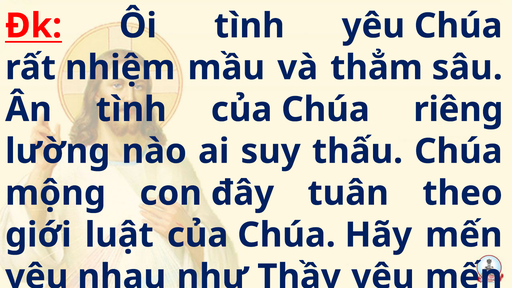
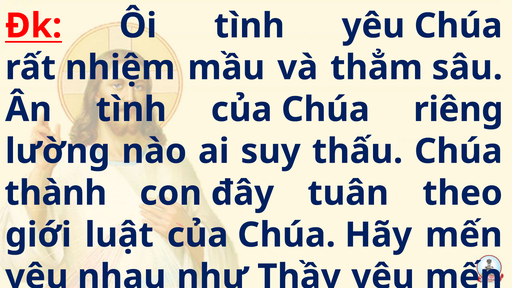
mộng: mộng -> thành (56, 193)
